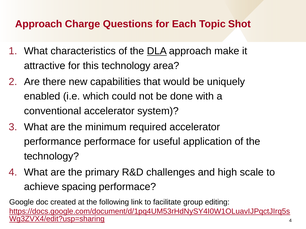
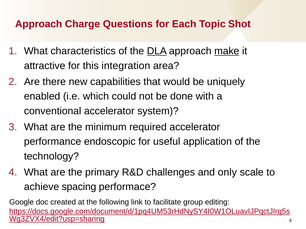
make underline: none -> present (227, 51)
this technology: technology -> integration (126, 66)
performance performace: performace -> endoscopic (110, 142)
high: high -> only (227, 173)
